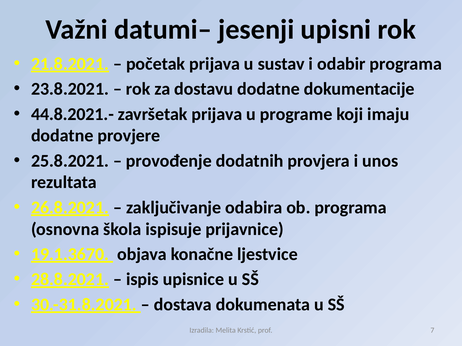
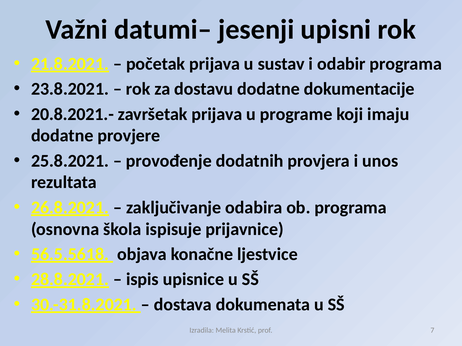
44.8.2021.-: 44.8.2021.- -> 20.8.2021.- (72, 114)
19.1.3670: 19.1.3670 -> 56.5.5618 (70, 255)
